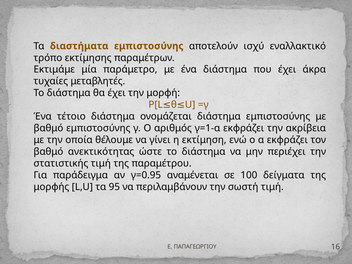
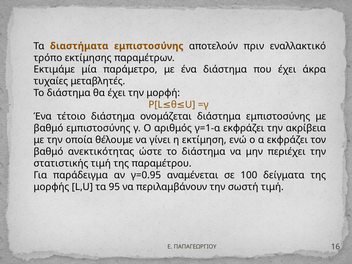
ισχύ: ισχύ -> πριν (254, 46)
